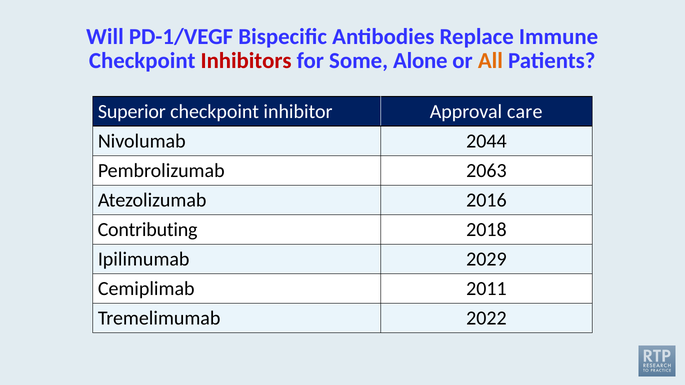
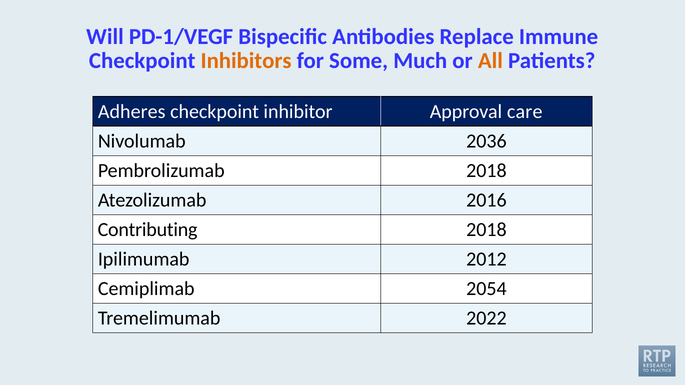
Inhibitors colour: red -> orange (246, 61)
Alone: Alone -> Much (420, 61)
Superior: Superior -> Adheres (132, 112)
2044: 2044 -> 2036 (486, 141)
Pembrolizumab 2063: 2063 -> 2018 (486, 171)
2029: 2029 -> 2012 (486, 259)
2011: 2011 -> 2054 (486, 289)
